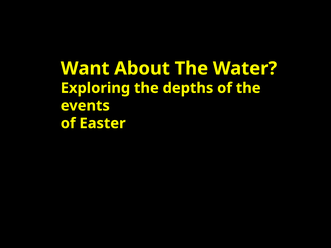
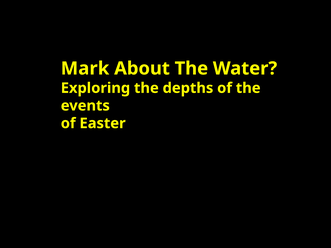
Want: Want -> Mark (85, 69)
